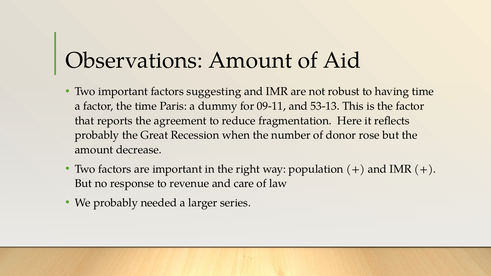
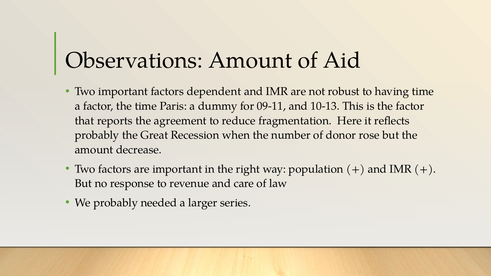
suggesting: suggesting -> dependent (214, 92)
53-13: 53-13 -> 10-13 (325, 106)
